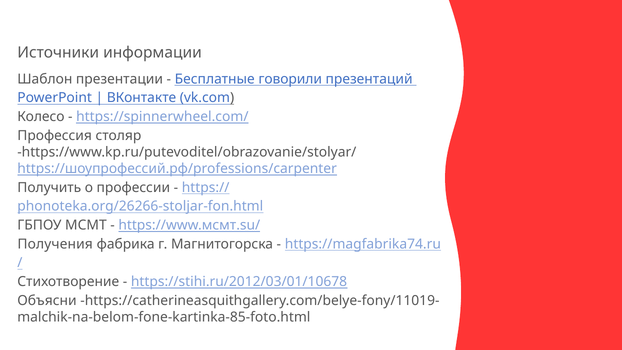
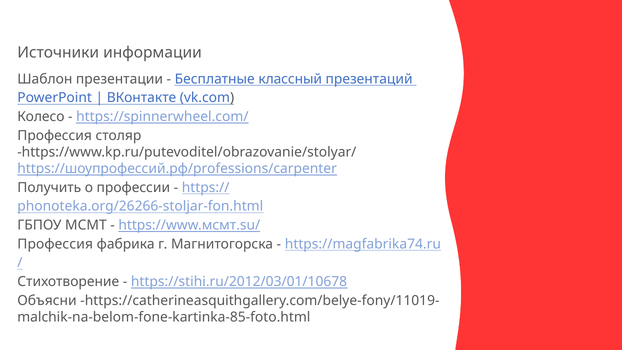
говорили: говорили -> классный (290, 79)
Получения: Получения -> Профессия (55, 244)
